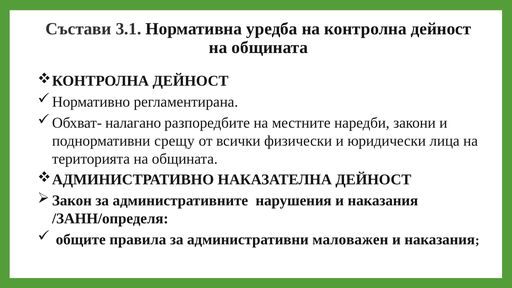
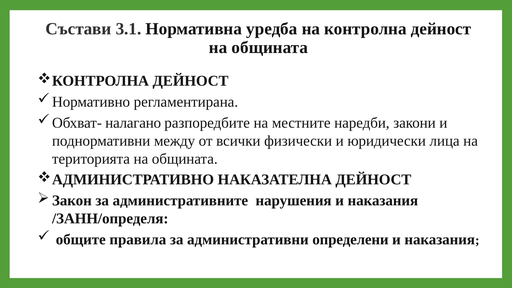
срещу: срещу -> между (175, 141)
маловажен: маловажен -> определени (350, 239)
